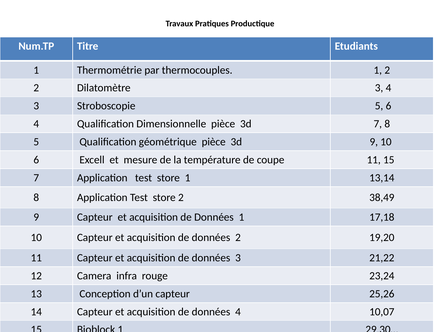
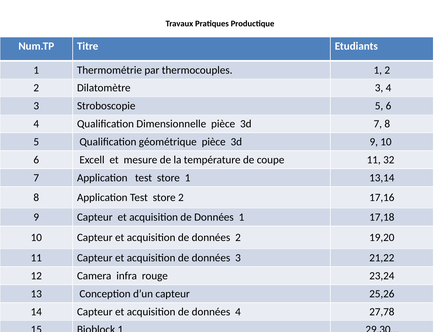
11 15: 15 -> 32 (389, 160)
38,49: 38,49 -> 17,16 (382, 197)
10,07: 10,07 -> 27,78 (382, 311)
